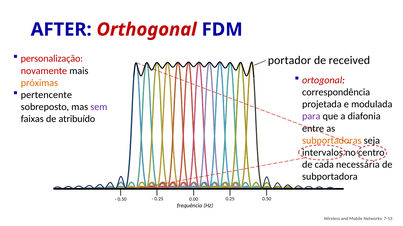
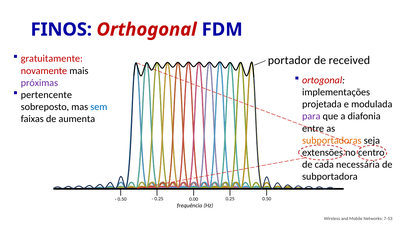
AFTER: AFTER -> FINOS (61, 30)
personalização: personalização -> gratuitamente (52, 59)
próximas colour: orange -> purple (39, 83)
correspondência: correspondência -> implementações (336, 92)
sem colour: purple -> blue (99, 107)
atribuído: atribuído -> aumenta (77, 119)
intervalos: intervalos -> extensões (323, 153)
